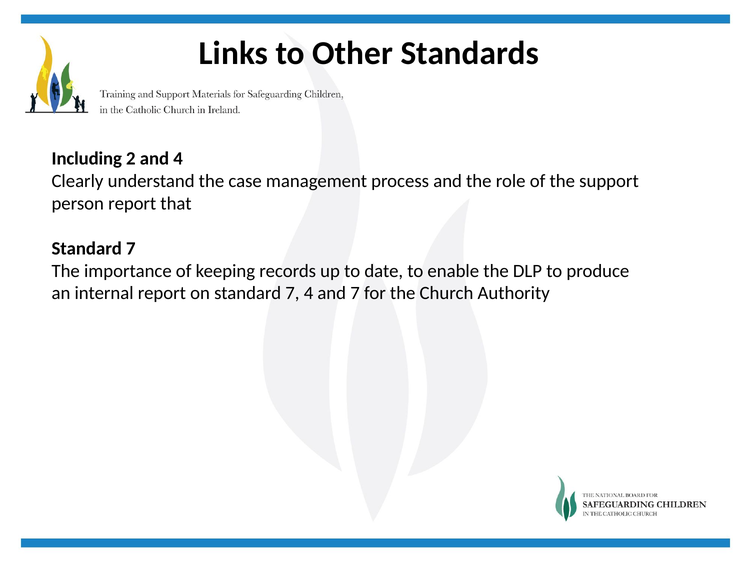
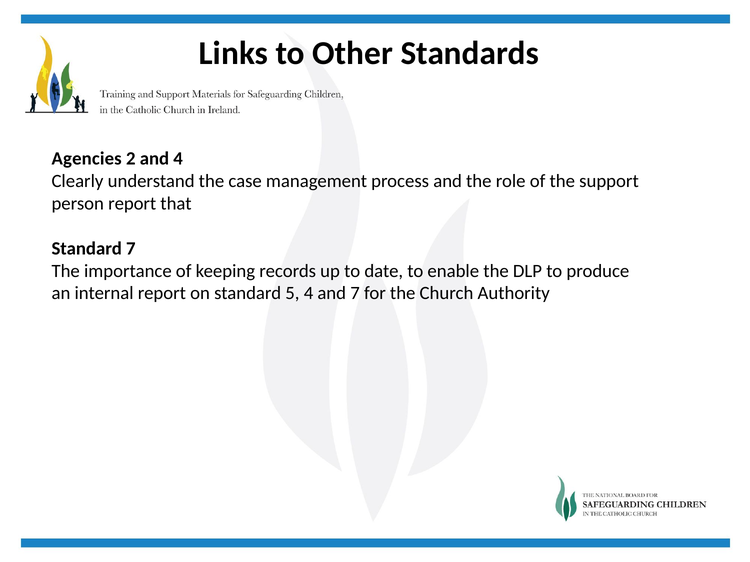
Including: Including -> Agencies (87, 159)
on standard 7: 7 -> 5 (292, 294)
